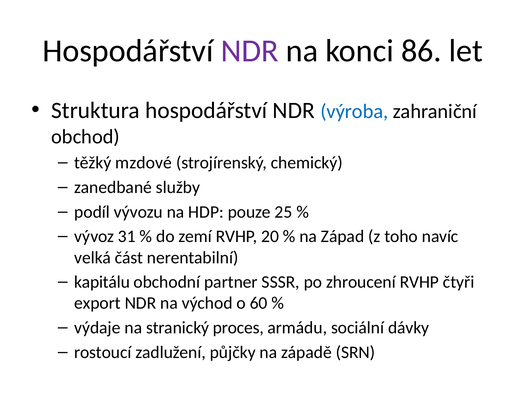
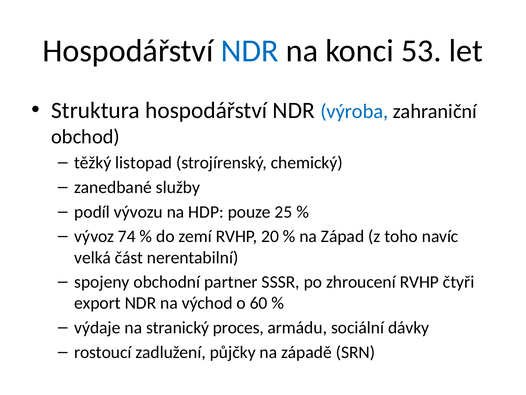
NDR colour: purple -> blue (250, 51)
86: 86 -> 53 (421, 51)
mzdové: mzdové -> listopad (144, 163)
31: 31 -> 74 (127, 236)
kapitálu: kapitálu -> spojeny (102, 282)
